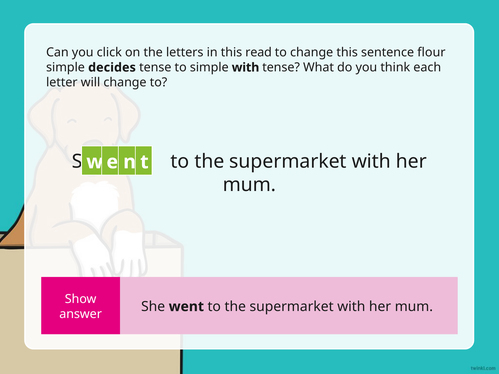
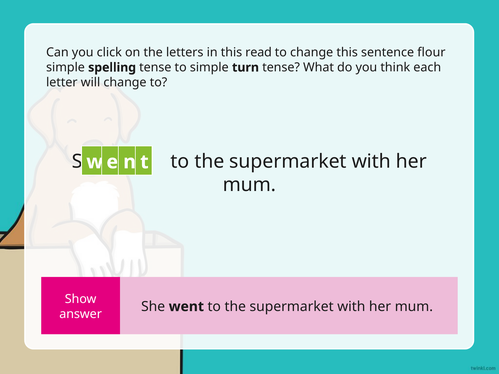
decides: decides -> spelling (112, 68)
simple with: with -> turn (245, 68)
